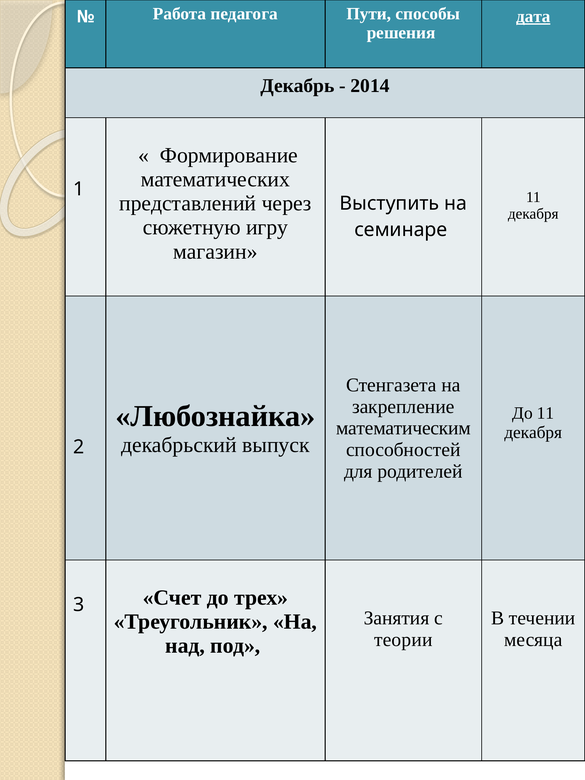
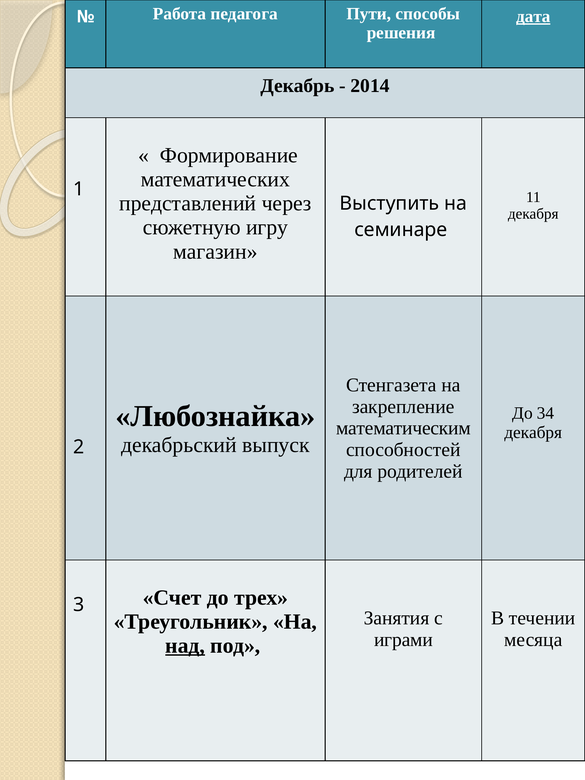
До 11: 11 -> 34 (546, 413)
теории: теории -> играми (403, 640)
над underline: none -> present (185, 646)
